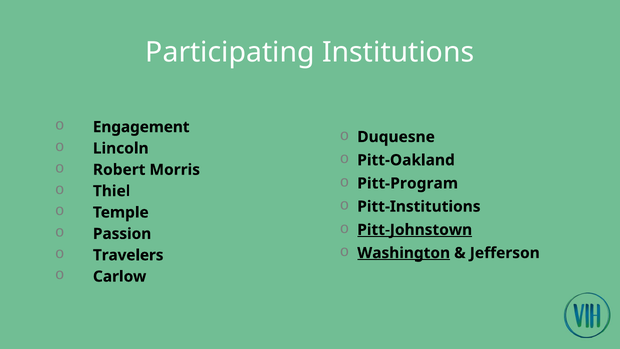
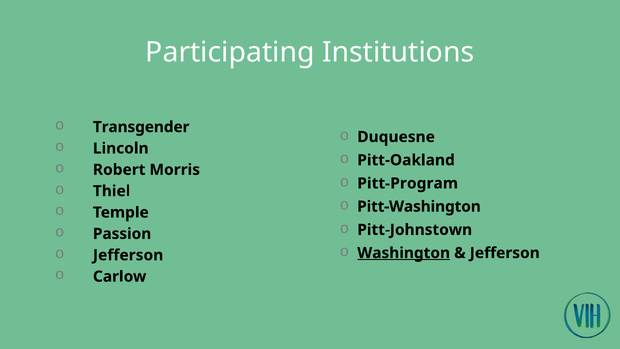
Engagement: Engagement -> Transgender (141, 127)
Pitt-Institutions: Pitt-Institutions -> Pitt-Washington (419, 206)
Pitt-Johnstown underline: present -> none (415, 230)
Travelers: Travelers -> Jefferson (128, 255)
